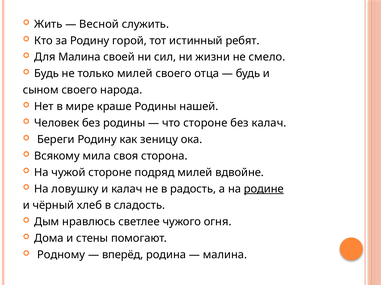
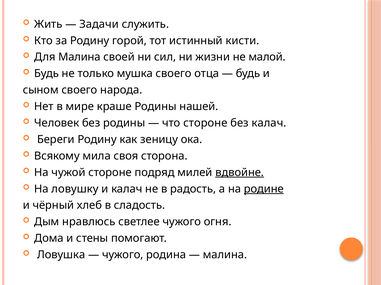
Весной: Весной -> Задачи (99, 24)
ребят: ребят -> кисти (243, 41)
смело: смело -> малой (267, 57)
только милей: милей -> мушка (135, 74)
вдвойне underline: none -> present (240, 173)
Родному: Родному -> Ловушка (61, 255)
вперёд: вперёд -> чужого (123, 255)
